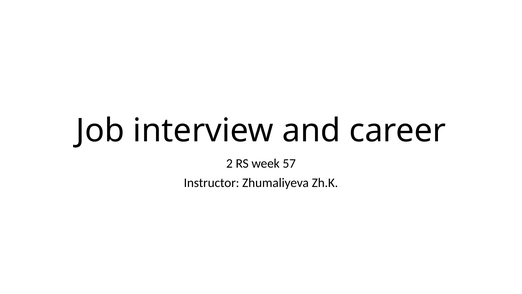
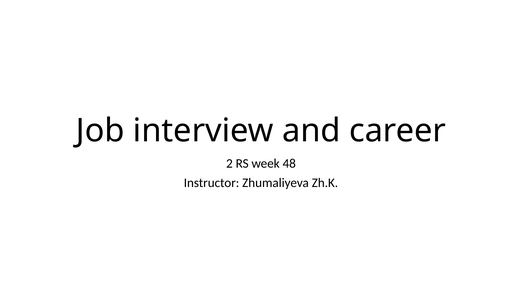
57: 57 -> 48 (289, 163)
